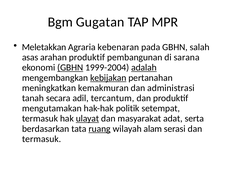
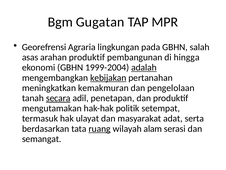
Meletakkan: Meletakkan -> Georefrensi (44, 47)
kebenaran: kebenaran -> lingkungan (118, 47)
sarana: sarana -> hingga (187, 57)
GBHN underline: present -> none (70, 67)
administrasi: administrasi -> pengelolaan (171, 88)
secara underline: none -> present (58, 98)
tercantum: tercantum -> penetapan (113, 98)
ulayat underline: present -> none (87, 118)
termasuk: termasuk -> semangat (42, 139)
